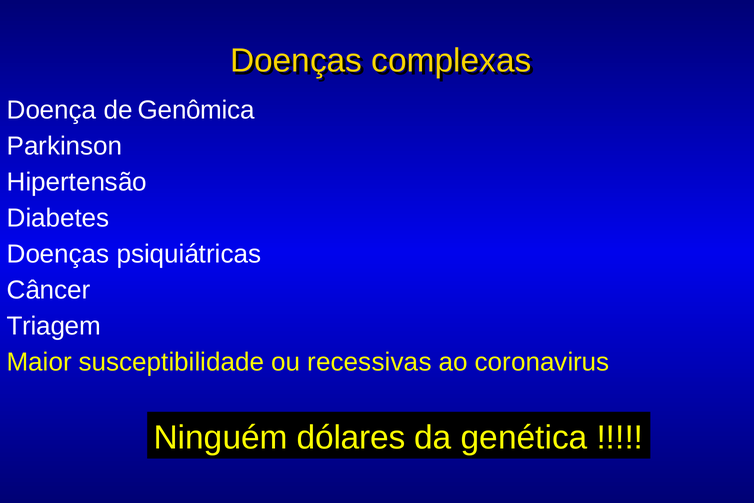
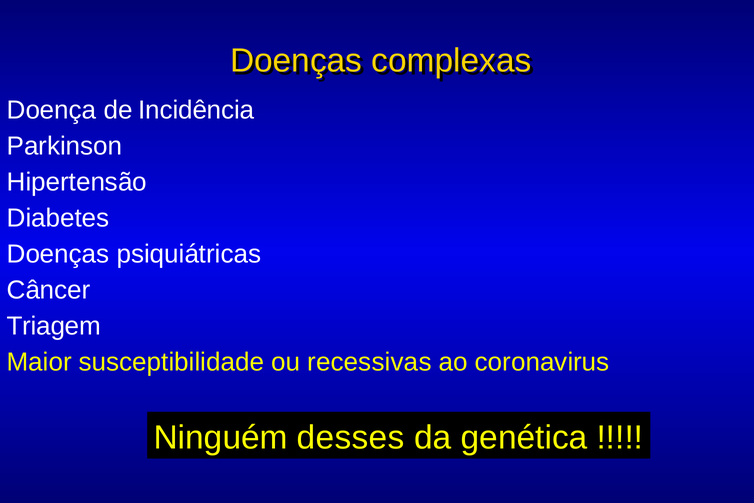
Genômica: Genômica -> Incidência (196, 110)
dólares: dólares -> desses (351, 437)
